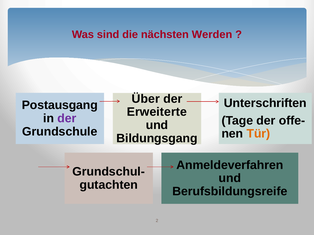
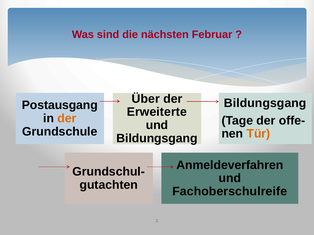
Werden: Werden -> Februar (212, 35)
Unterschriften: Unterschriften -> Bildungsgang (265, 103)
der colour: purple -> orange (67, 119)
Berufsbildungsreife: Berufsbildungsreife -> Fachoberschulreife (230, 192)
